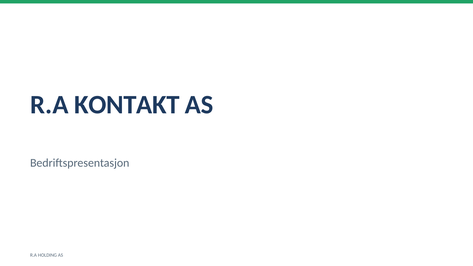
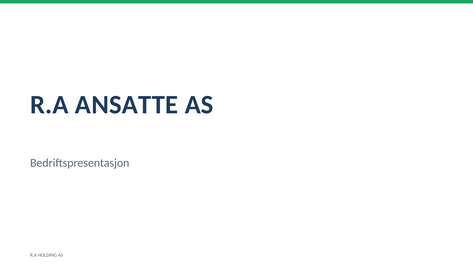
KONTAKT: KONTAKT -> ANSATTE (127, 105)
